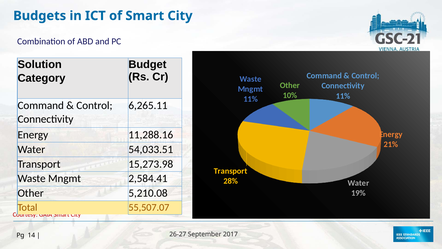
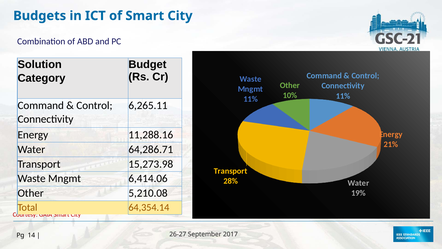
54,033.51: 54,033.51 -> 64,286.71 (151, 149)
2,584.41: 2,584.41 -> 6,414.06 (148, 178)
55,507.07: 55,507.07 -> 64,354.14 (149, 207)
